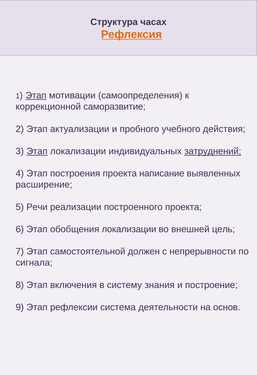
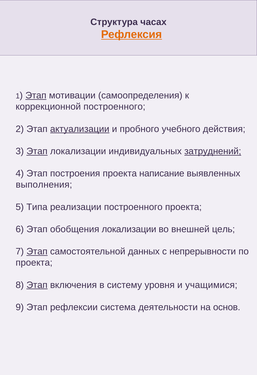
коррекционной саморазвитие: саморазвитие -> построенного (114, 107)
актуализации underline: none -> present (80, 129)
расширение: расширение -> выполнения (44, 185)
Речи: Речи -> Типа (37, 207)
Этап underline: none -> present (37, 252)
должен: должен -> данных (144, 252)
сигнала: сигнала -> проекта (34, 263)
Этап underline: none -> present (37, 285)
знания: знания -> уровня (160, 285)
построение: построение -> учащимися (211, 285)
